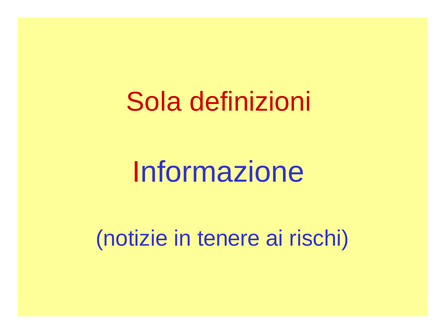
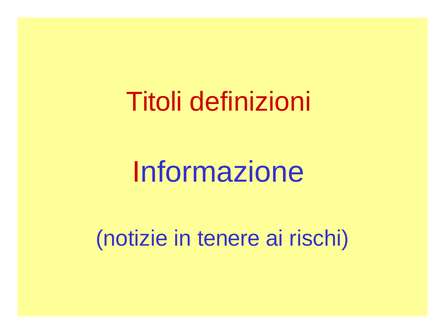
Sola: Sola -> Titoli (154, 102)
